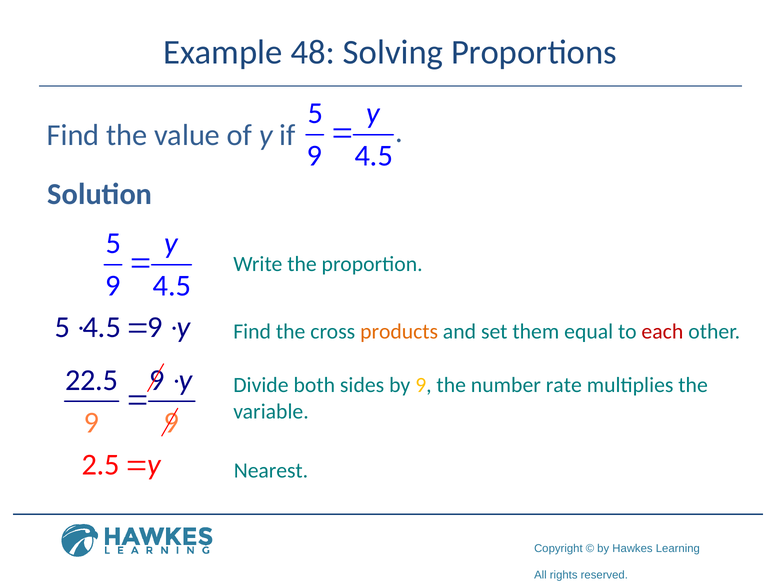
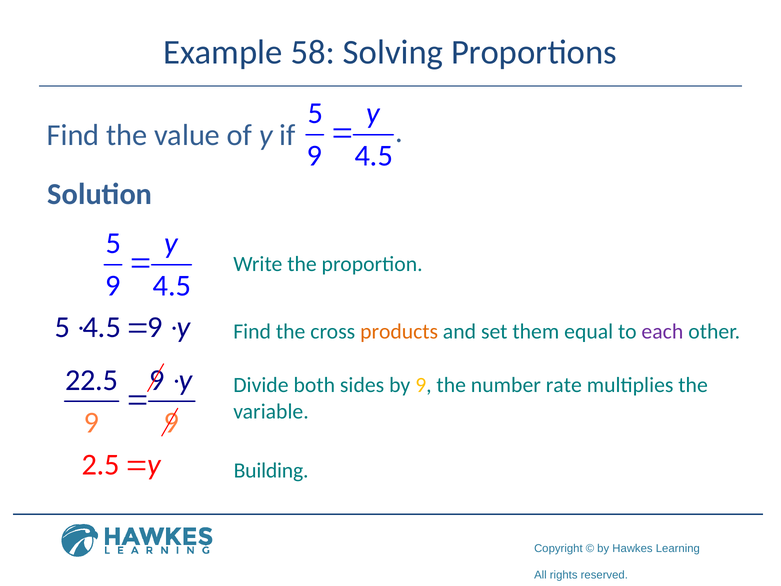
48: 48 -> 58 (313, 53)
each colour: red -> purple (662, 331)
Nearest: Nearest -> Building (271, 470)
